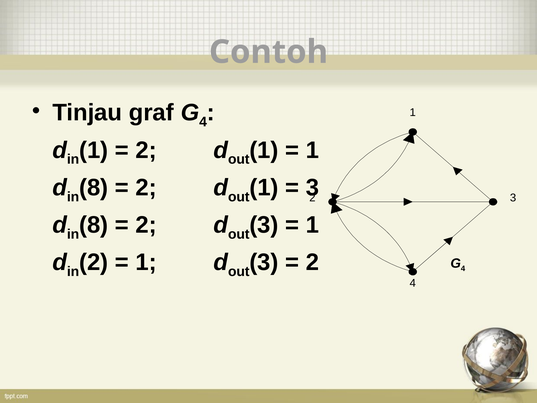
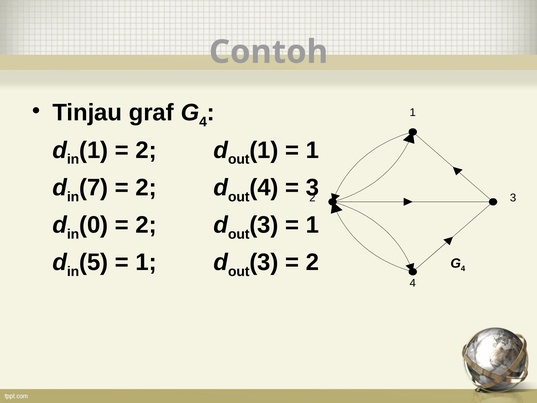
8: 8 -> 7 (94, 187)
1: 1 -> 4 (264, 187)
8: 8 -> 0 (94, 225)
2: 2 -> 5 (94, 262)
